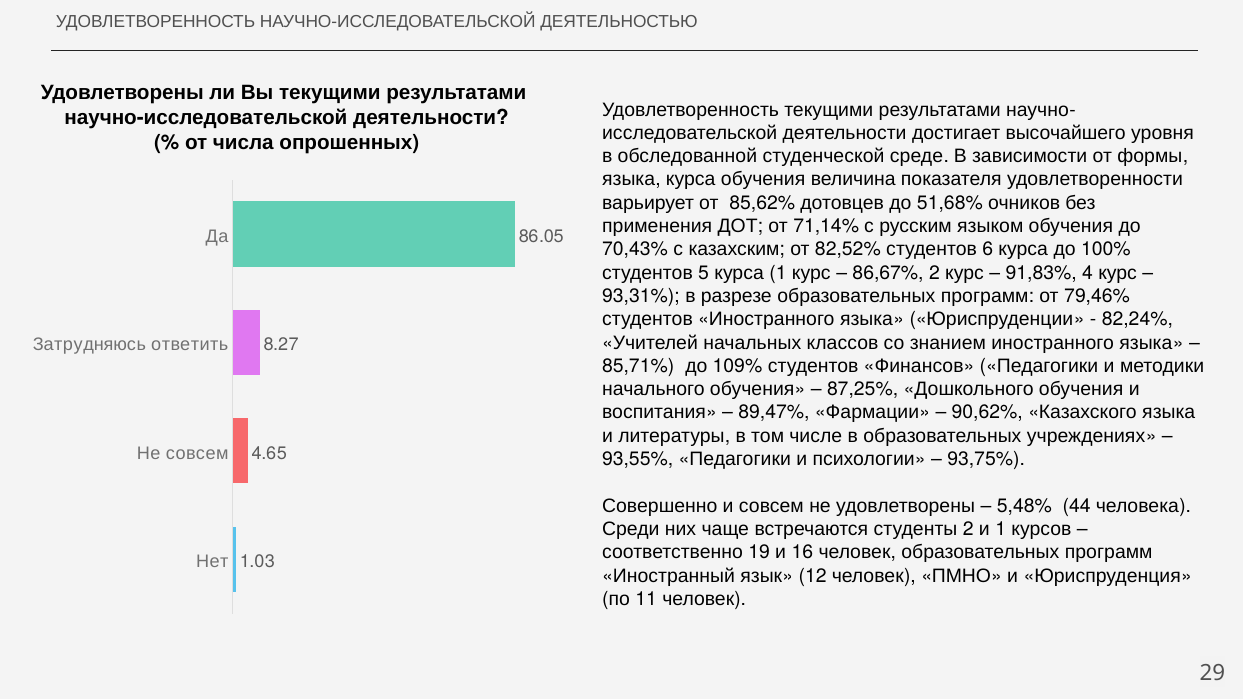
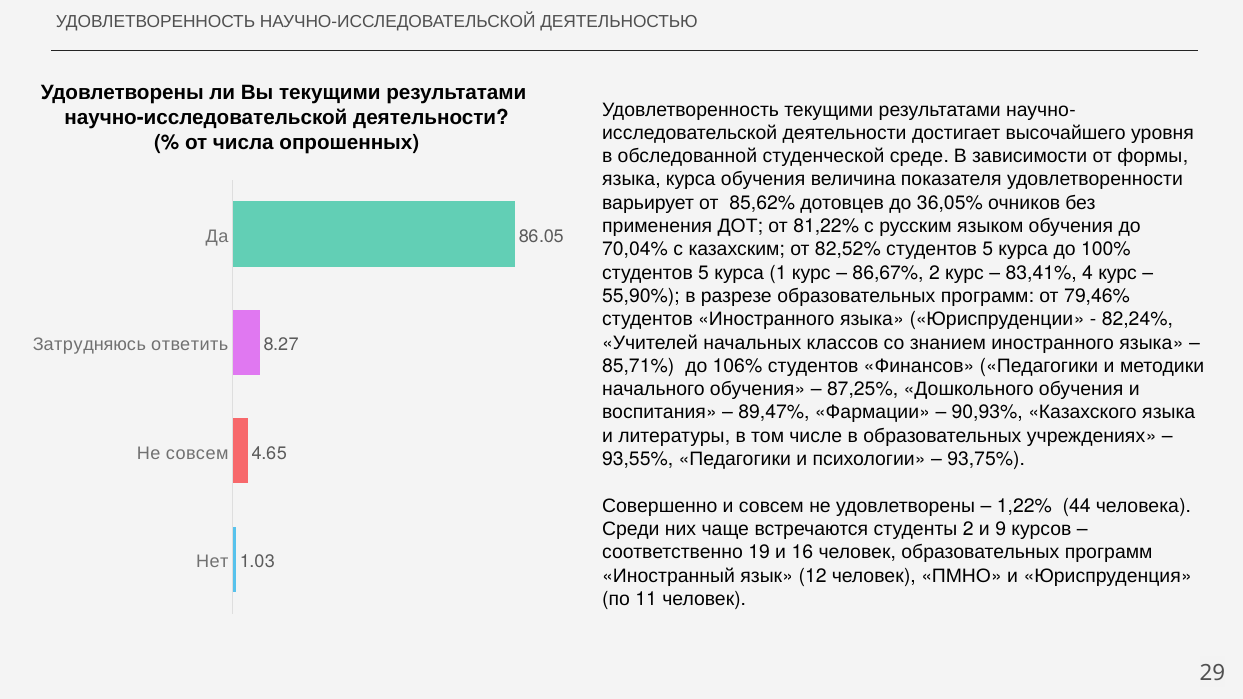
51,68%: 51,68% -> 36,05% (950, 203)
71,14%: 71,14% -> 81,22% (826, 226)
70,43%: 70,43% -> 70,04% (635, 250)
82,52% 6: 6 -> 5 (988, 250)
91,83%: 91,83% -> 83,41% (1041, 273)
93,31%: 93,31% -> 55,90% (641, 296)
109%: 109% -> 106% (737, 366)
90,62%: 90,62% -> 90,93% (987, 413)
5,48%: 5,48% -> 1,22% (1024, 506)
2 1: 1 -> 9 (1001, 529)
